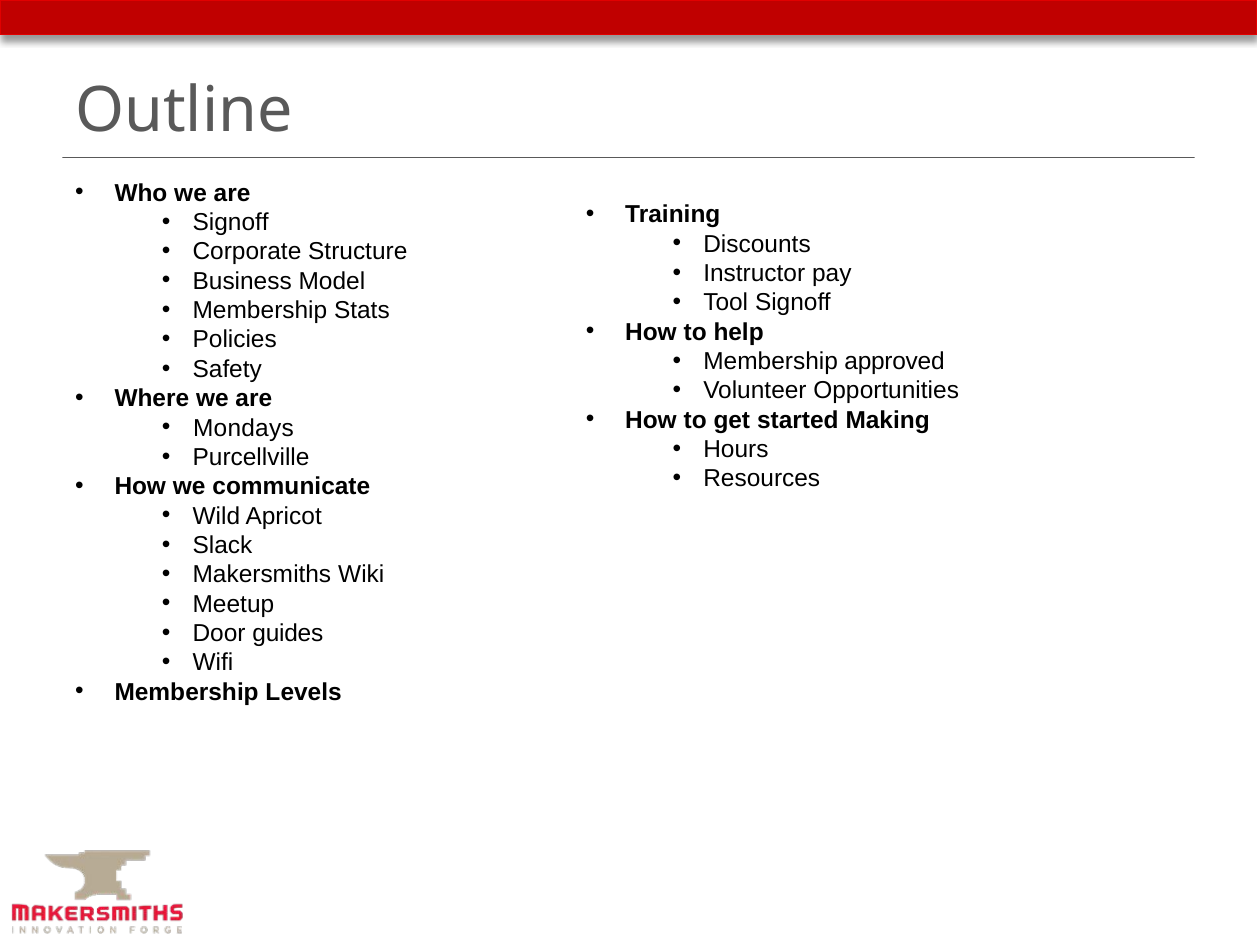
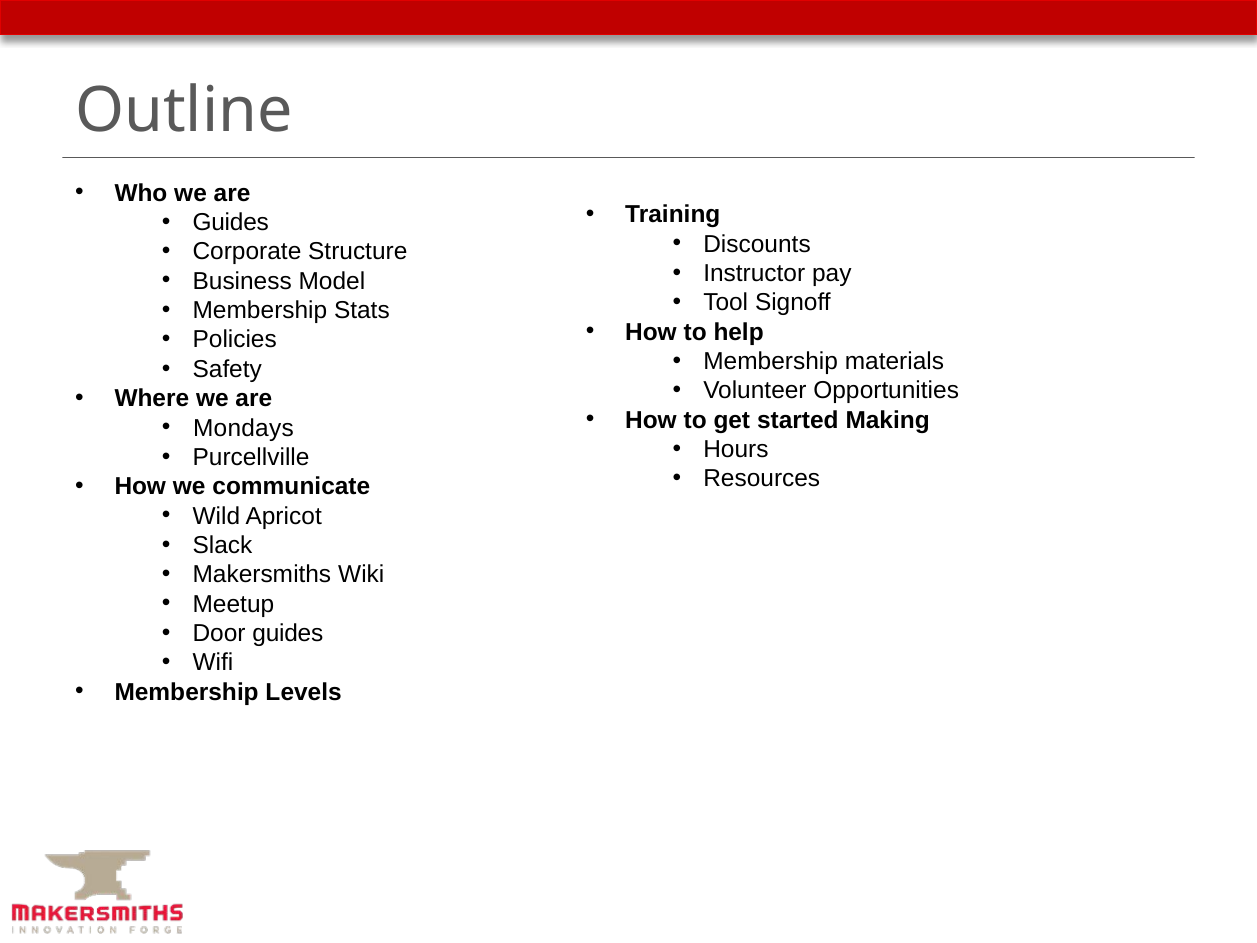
Signoff: Signoff -> Guides (231, 222)
approved: approved -> materials (894, 361)
